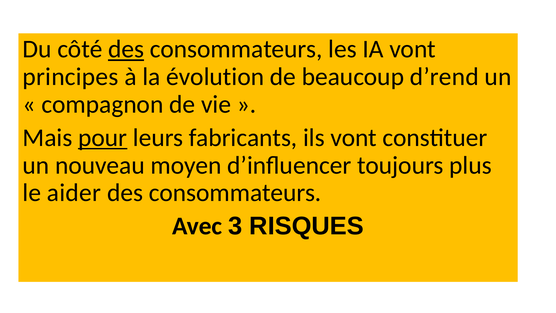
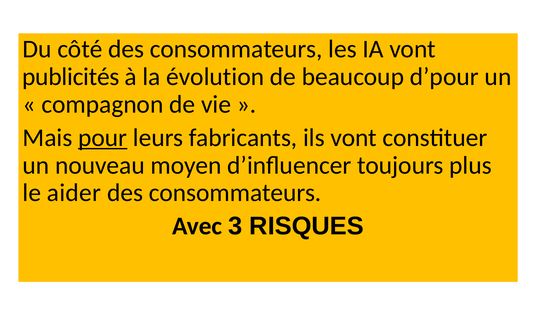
des underline: present -> none (126, 49)
principes: principes -> publicités (71, 77)
d’rend: d’rend -> d’pour (444, 77)
